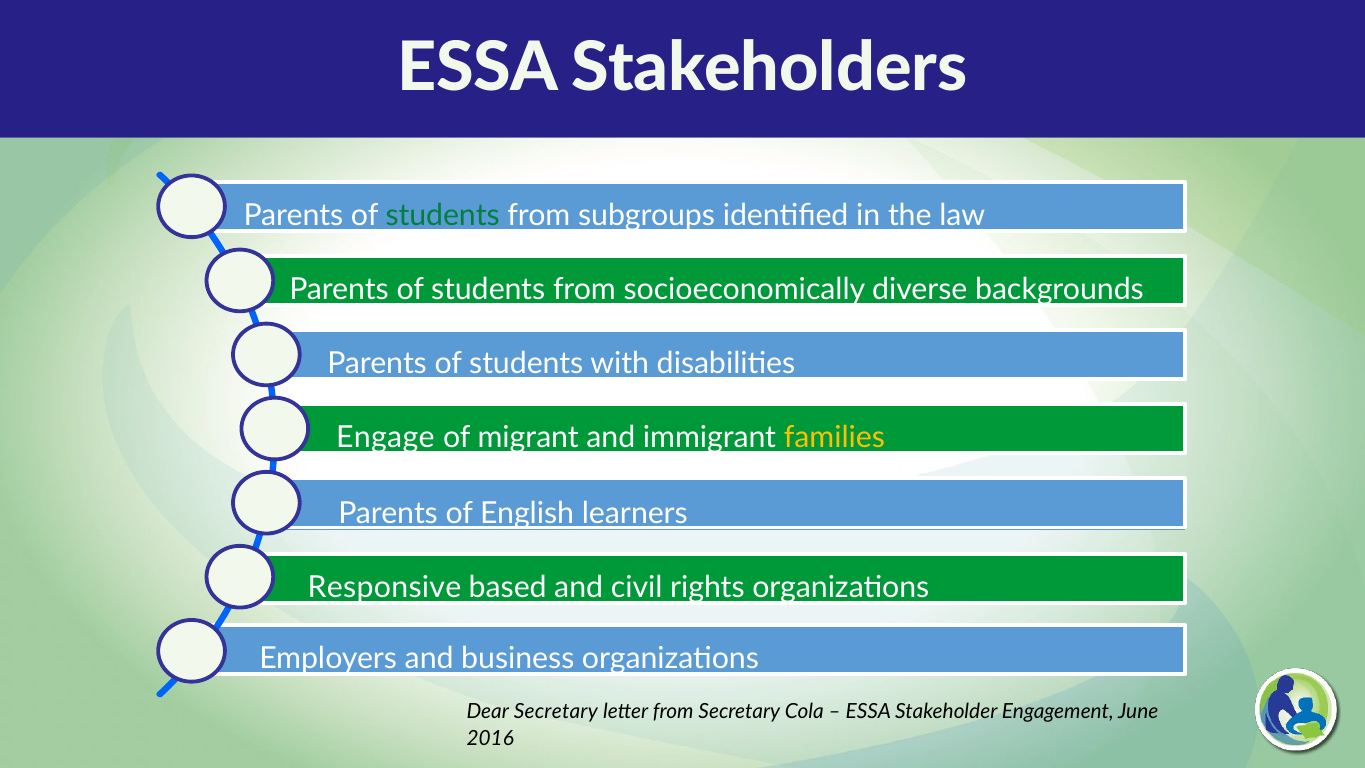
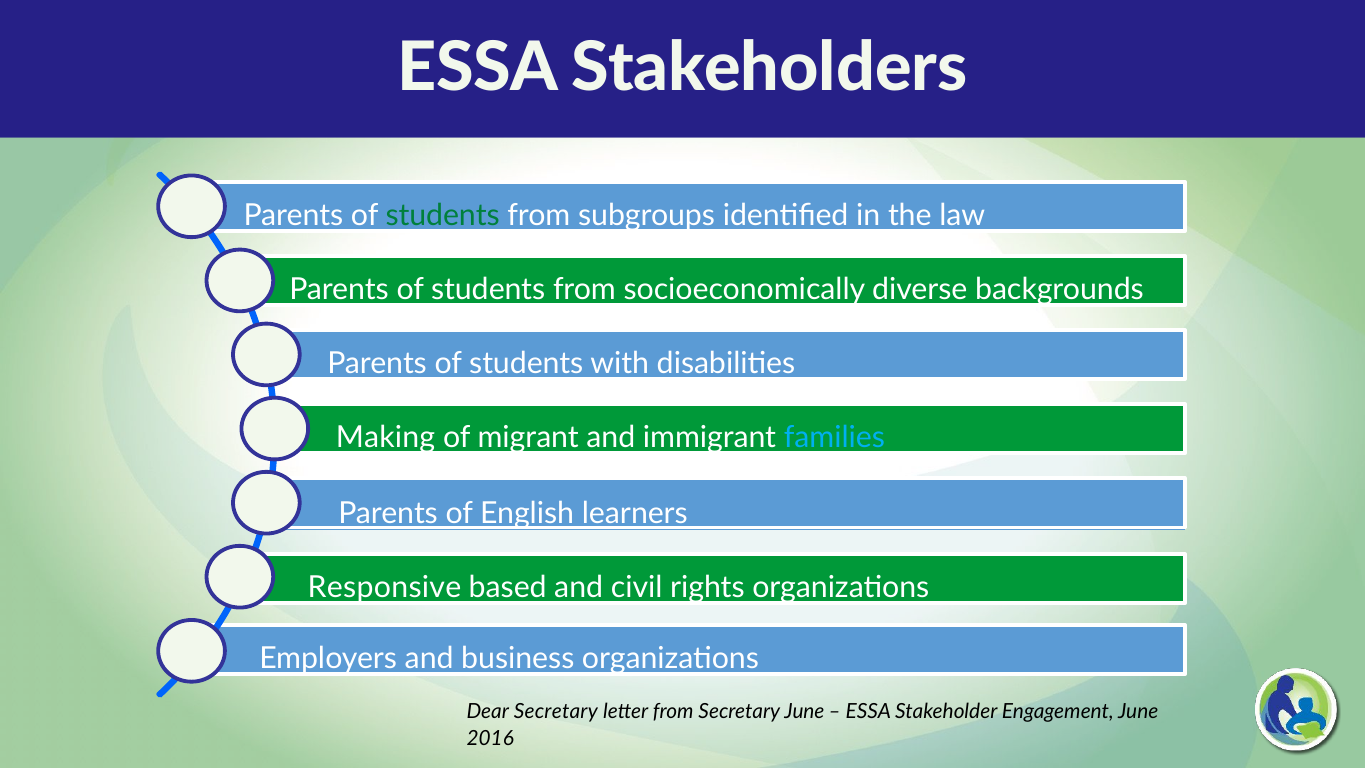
Engage: Engage -> Making (385, 438)
families colour: yellow -> light blue (834, 438)
Secretary Cola: Cola -> June (804, 711)
